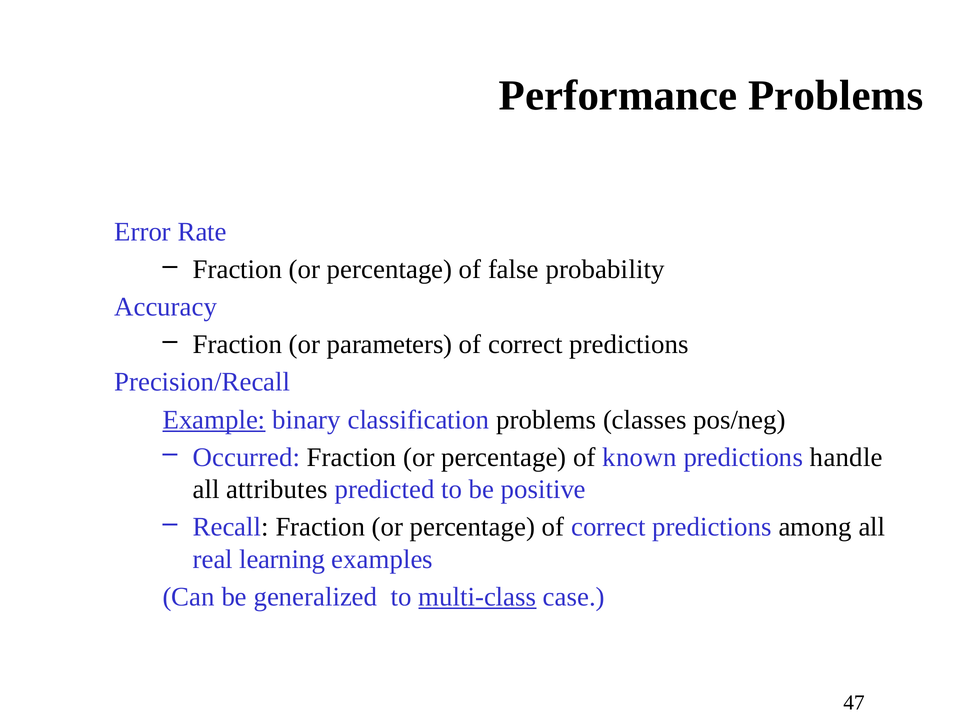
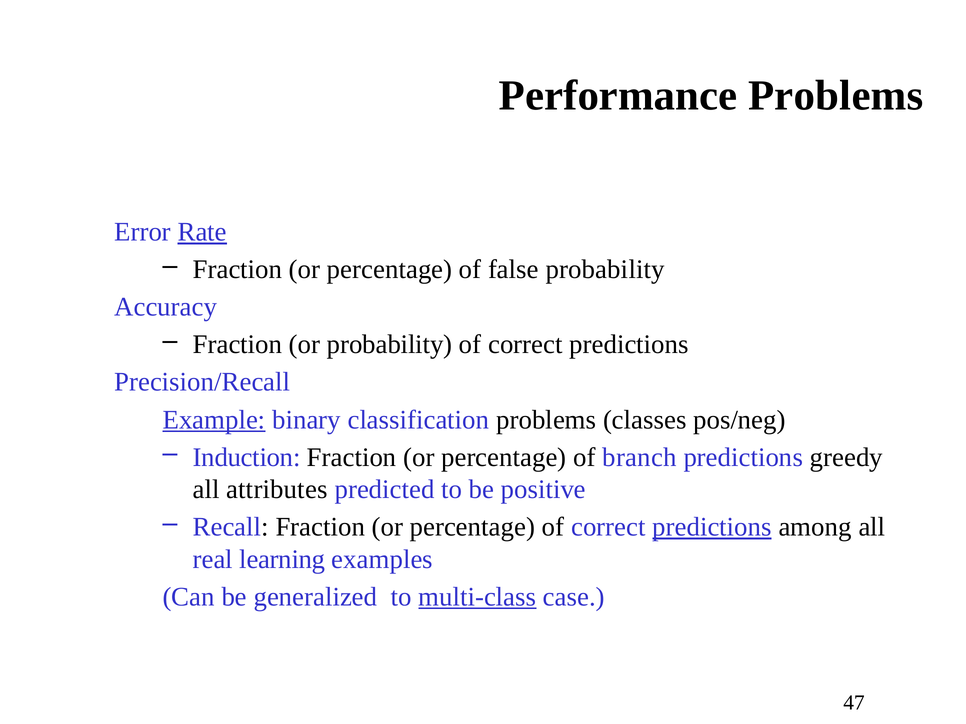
Rate underline: none -> present (202, 232)
or parameters: parameters -> probability (390, 345)
Occurred: Occurred -> Induction (247, 458)
known: known -> branch (640, 458)
handle: handle -> greedy (846, 458)
predictions underline: none -> present (712, 527)
